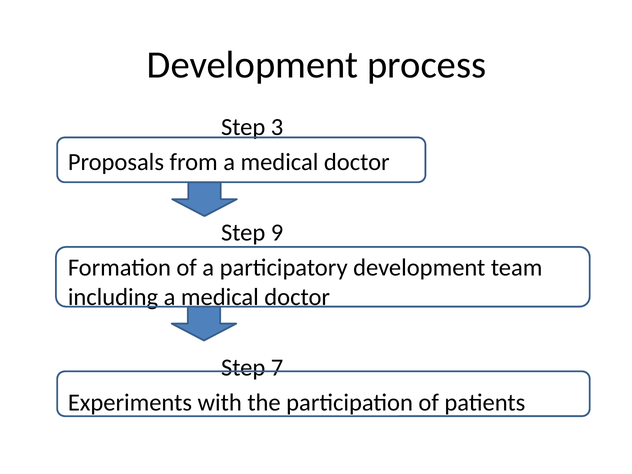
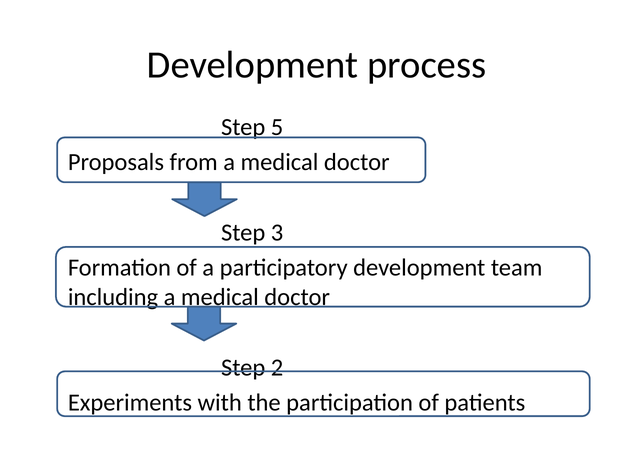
3: 3 -> 5 (277, 127)
9: 9 -> 3 (277, 233)
7: 7 -> 2 (277, 368)
